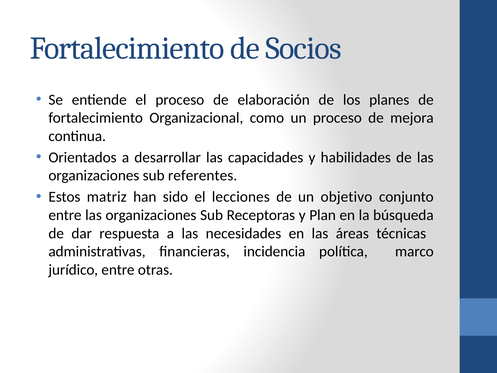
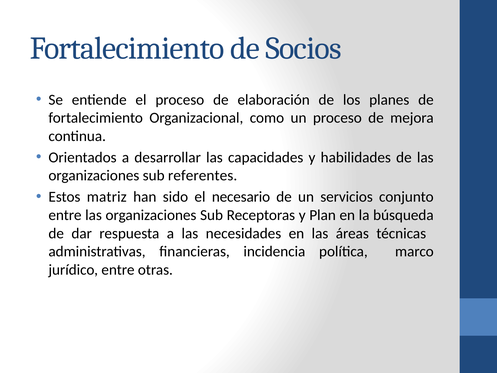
lecciones: lecciones -> necesario (241, 197)
objetivo: objetivo -> servicios (347, 197)
